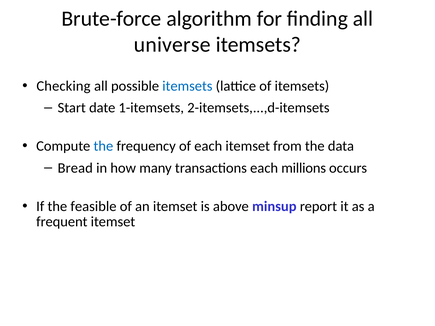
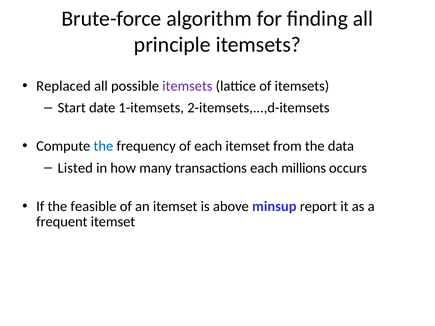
universe: universe -> principle (172, 45)
Checking: Checking -> Replaced (63, 86)
itemsets colour: blue -> purple (187, 86)
Bread: Bread -> Listed (75, 168)
